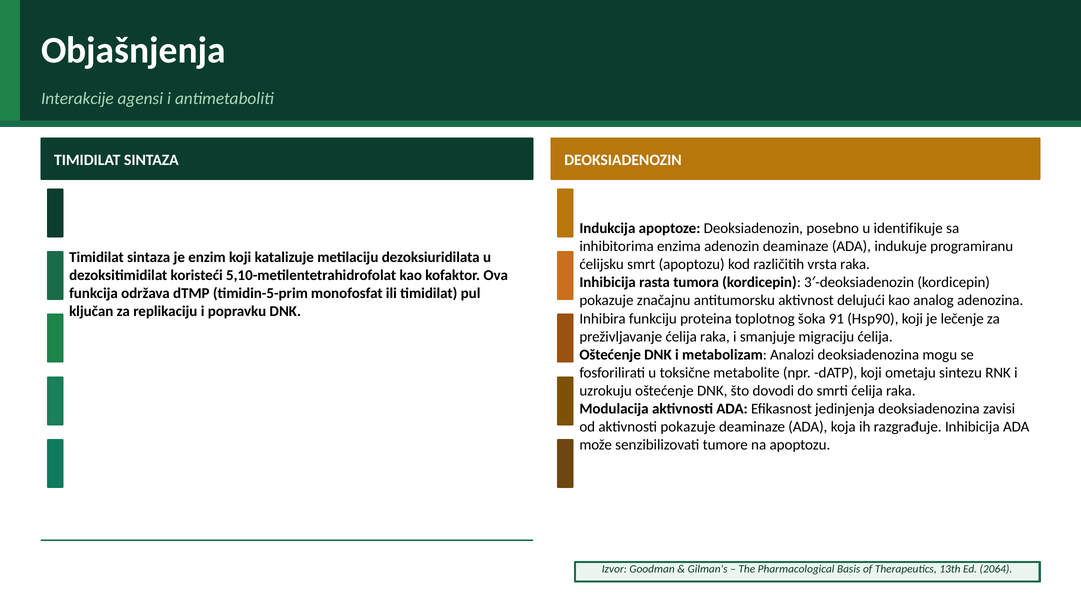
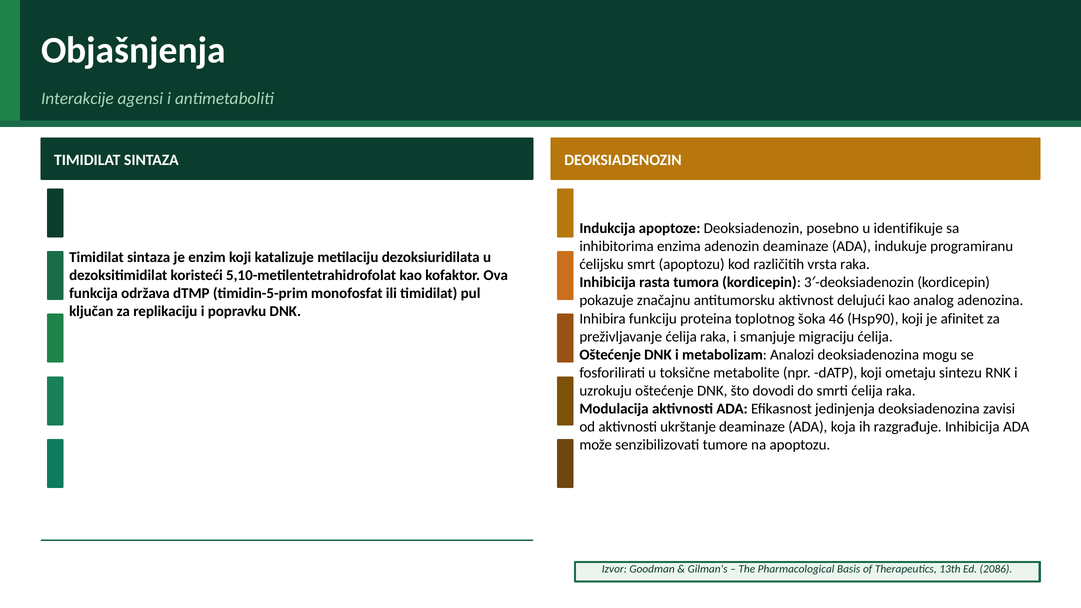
91: 91 -> 46 (836, 319)
lečenje: lečenje -> afinitet (962, 319)
aktivnosti pokazuje: pokazuje -> ukrštanje (688, 427)
2064: 2064 -> 2086 (996, 569)
